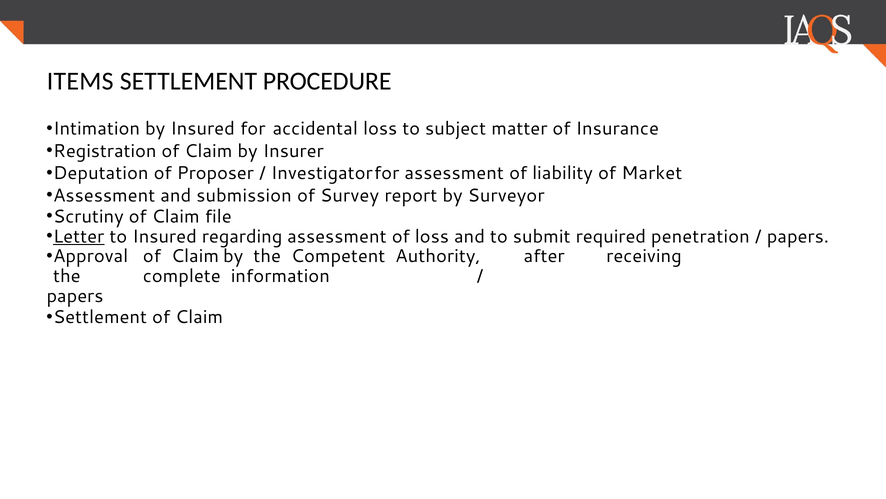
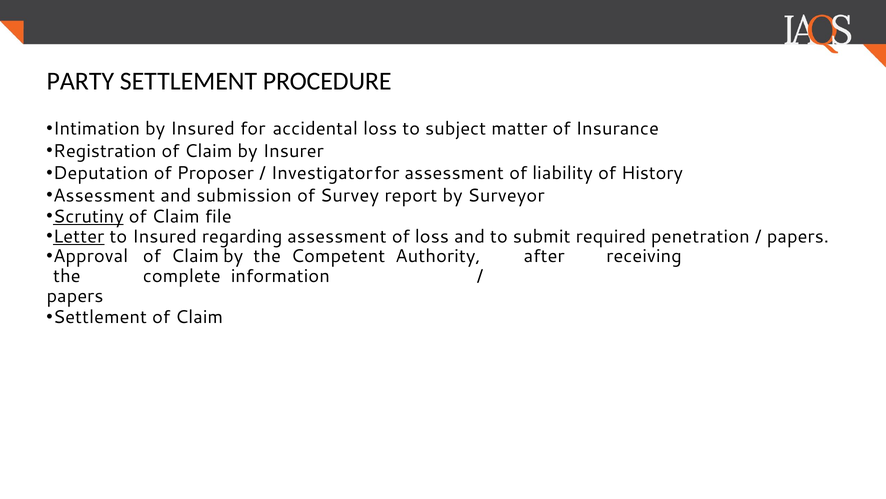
ITEMS: ITEMS -> PARTY (80, 81)
Market: Market -> History (652, 173)
Scrutiny underline: none -> present (88, 216)
